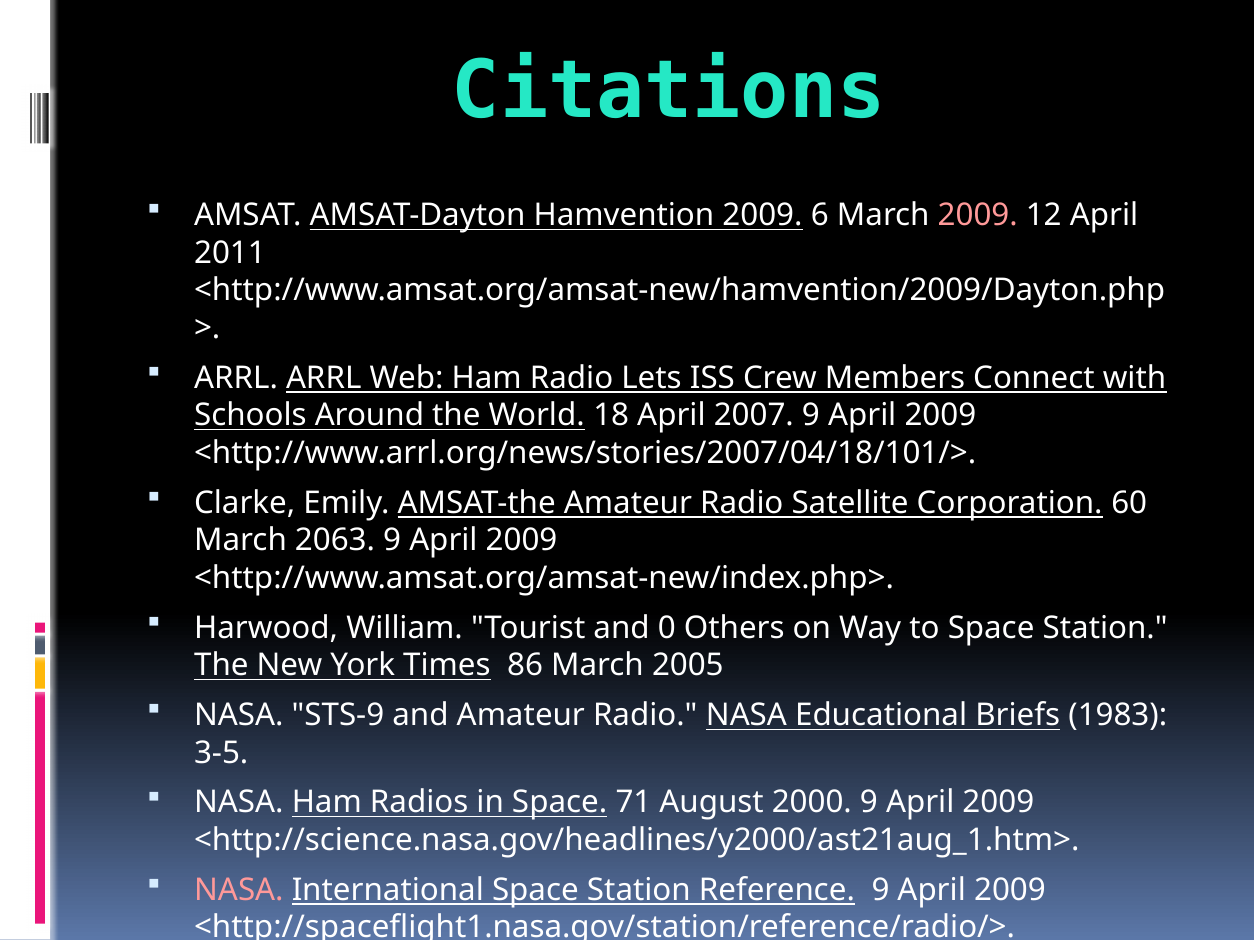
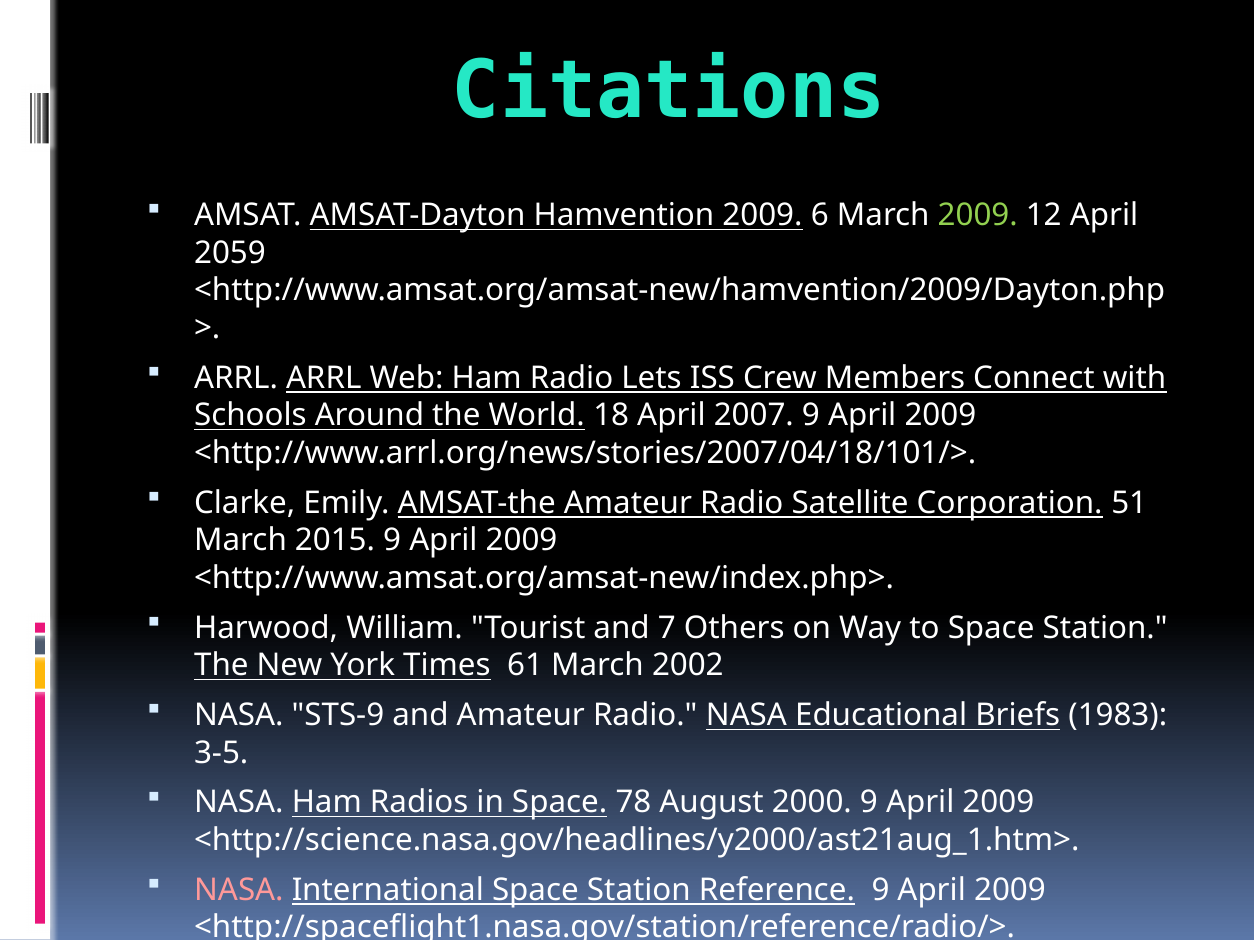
2009 colour: pink -> light green (978, 215)
2011: 2011 -> 2059 (230, 253)
60: 60 -> 51 (1129, 503)
2063: 2063 -> 2015 (335, 541)
0: 0 -> 7 (667, 628)
86: 86 -> 61 (525, 666)
2005: 2005 -> 2002 (688, 666)
71: 71 -> 78 (633, 803)
